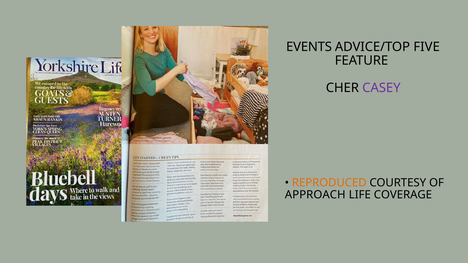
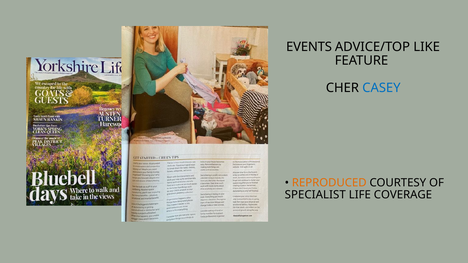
FIVE: FIVE -> LIKE (427, 47)
CASEY colour: purple -> blue (381, 88)
APPROACH: APPROACH -> SPECIALIST (315, 195)
